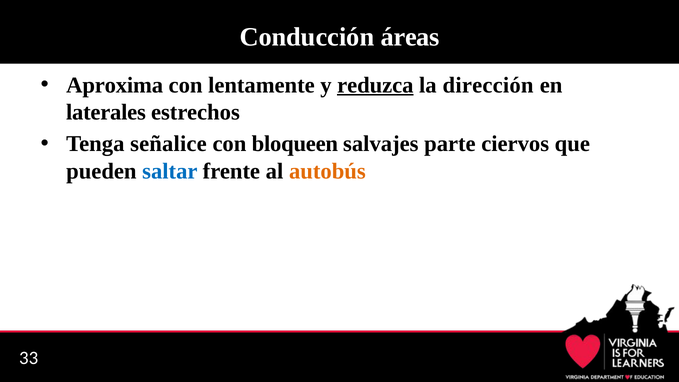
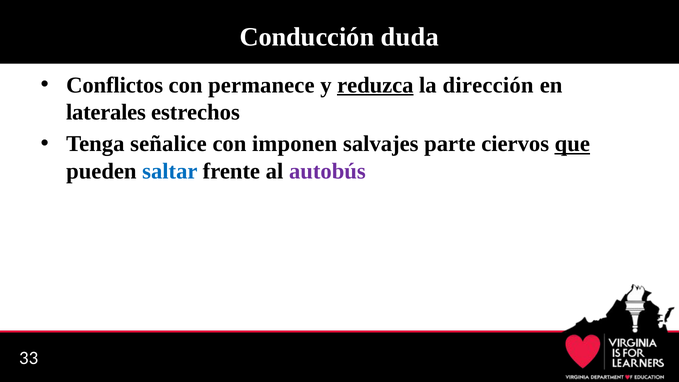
áreas: áreas -> duda (410, 37)
Aproxima: Aproxima -> Conflictos (115, 85)
lentamente: lentamente -> permanece (261, 85)
bloqueen: bloqueen -> imponen (295, 144)
que underline: none -> present (572, 144)
autobús colour: orange -> purple (327, 171)
